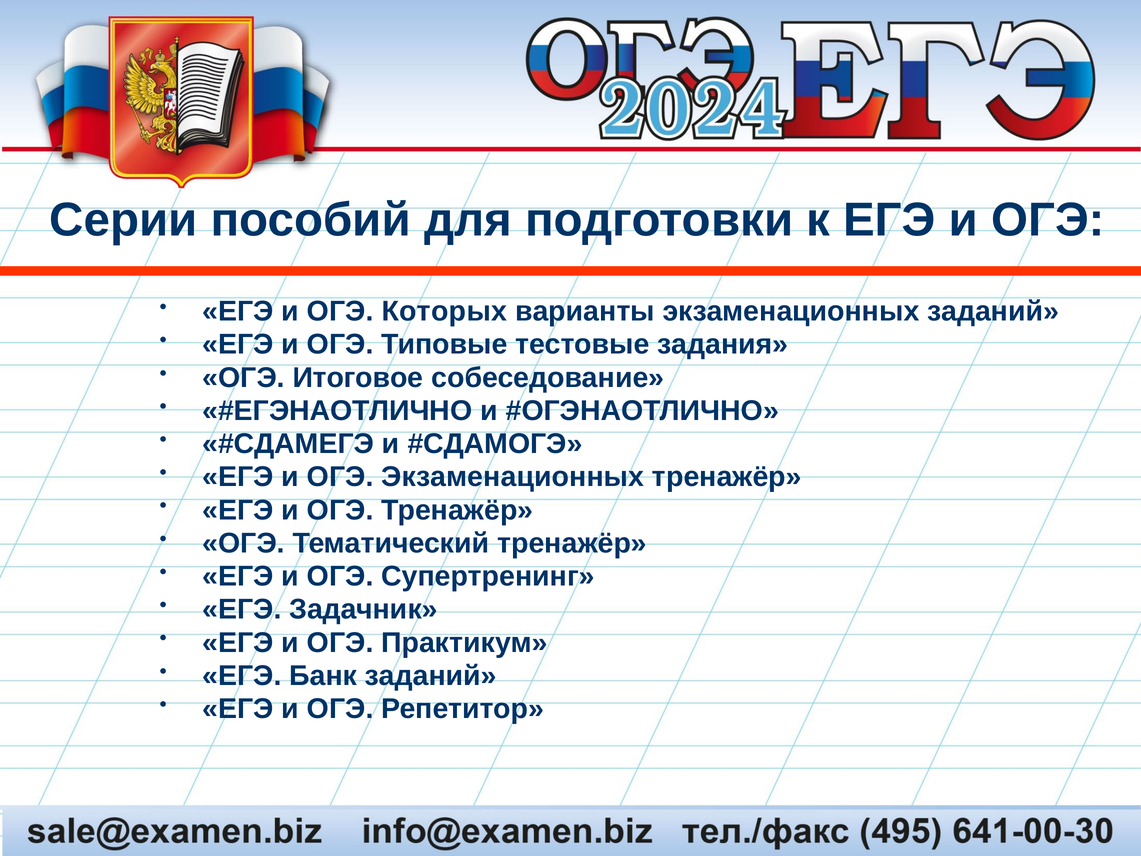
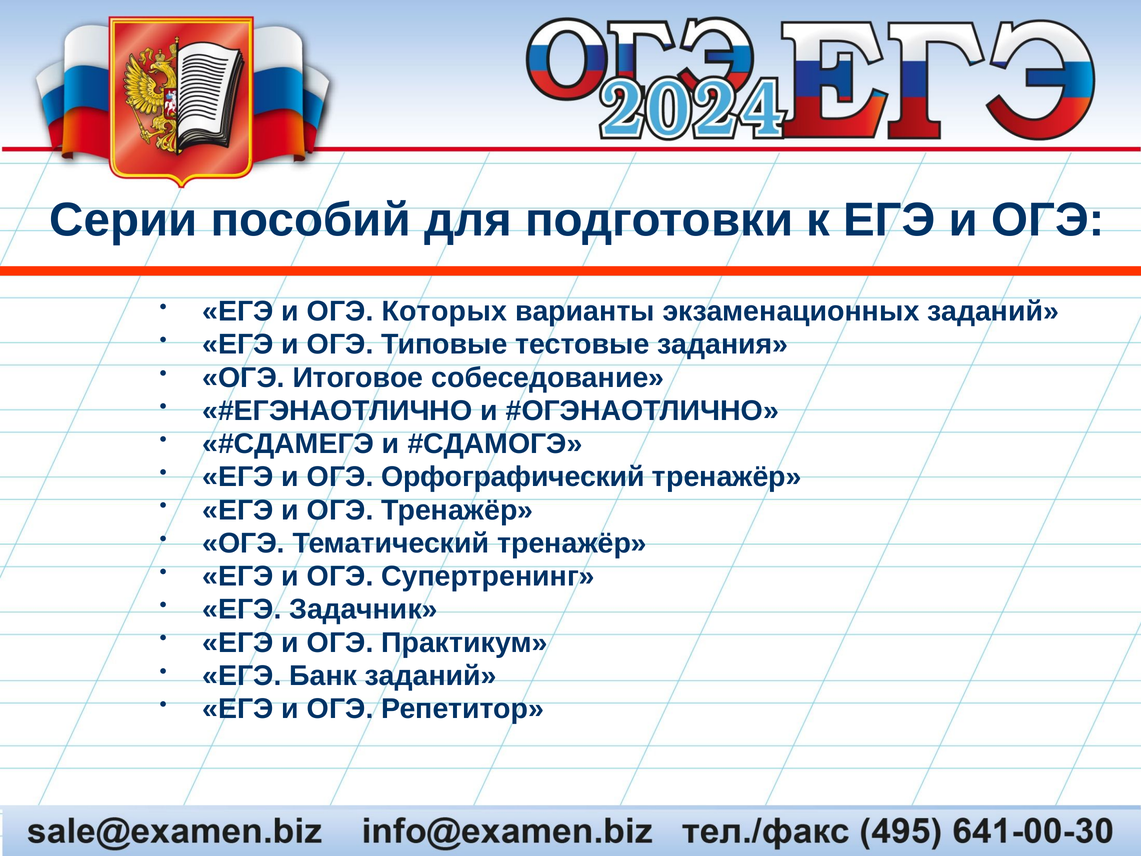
ОГЭ Экзаменационных: Экзаменационных -> Орфографический (513, 477)
